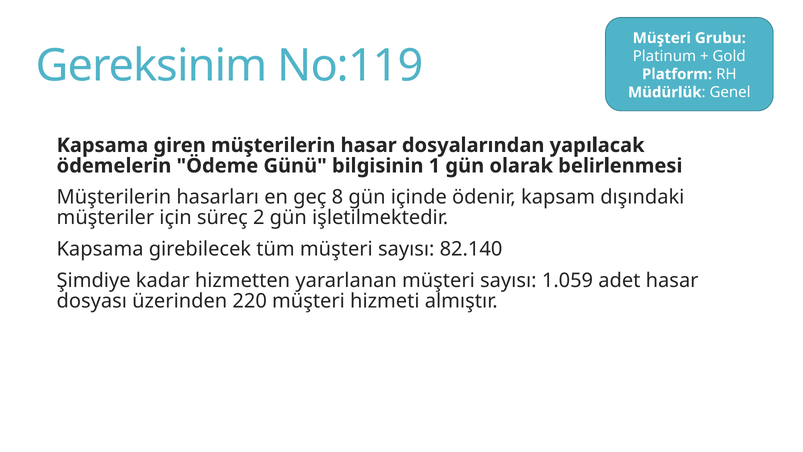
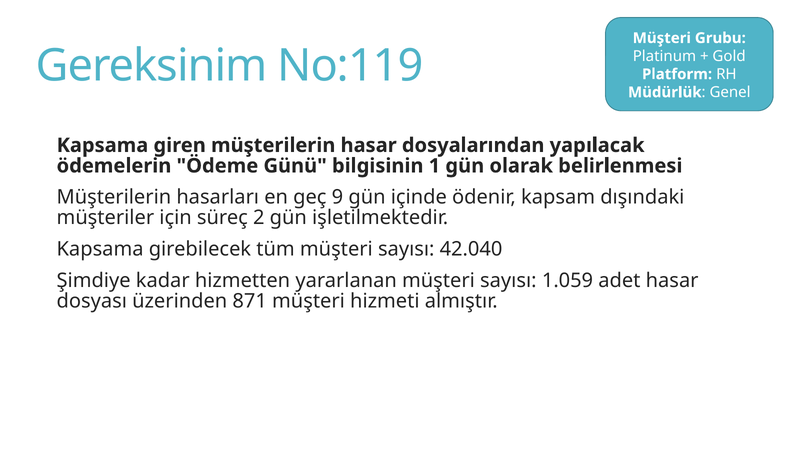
8: 8 -> 9 (337, 197)
82.140: 82.140 -> 42.040 (471, 249)
220: 220 -> 871 (250, 301)
